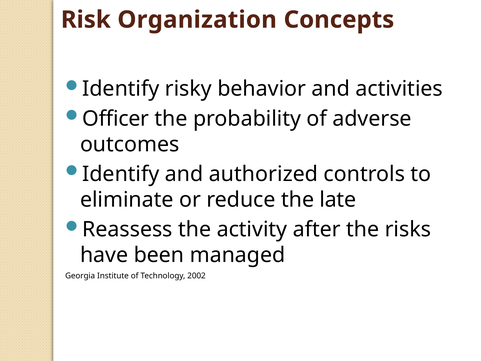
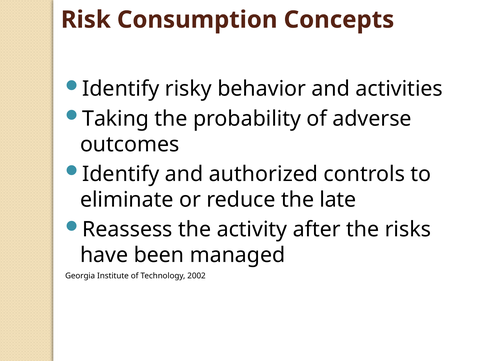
Organization: Organization -> Consumption (197, 20)
Officer: Officer -> Taking (116, 119)
